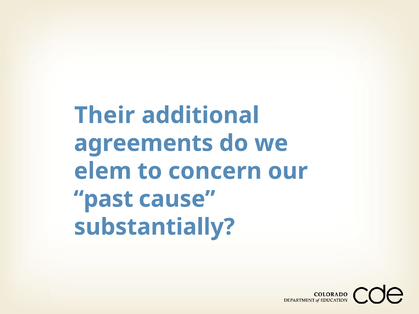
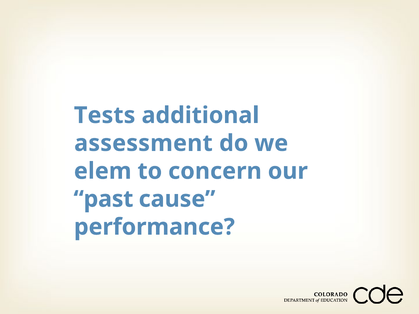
Their: Their -> Tests (105, 115)
agreements: agreements -> assessment (143, 143)
substantially: substantially -> performance (154, 227)
